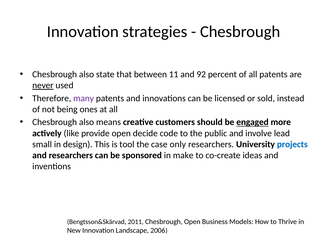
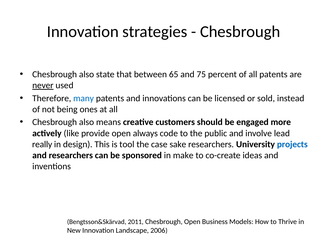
11: 11 -> 65 (174, 74)
92: 92 -> 75 (201, 74)
many colour: purple -> blue (84, 98)
engaged underline: present -> none (253, 122)
decide: decide -> always (145, 133)
small: small -> really (42, 144)
only: only -> sake (178, 144)
